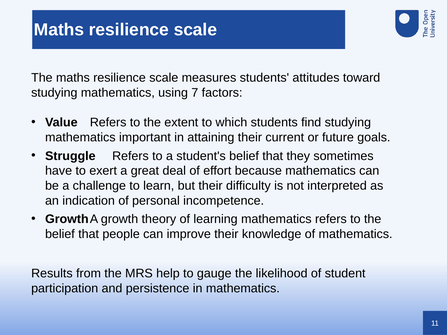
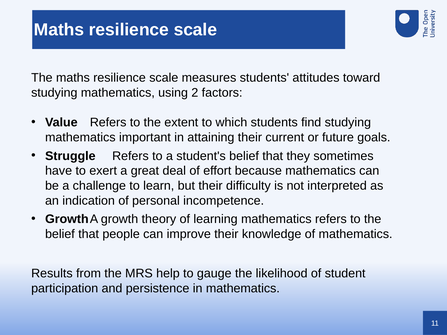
7: 7 -> 2 (195, 93)
